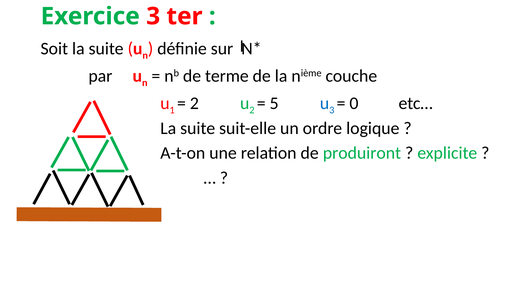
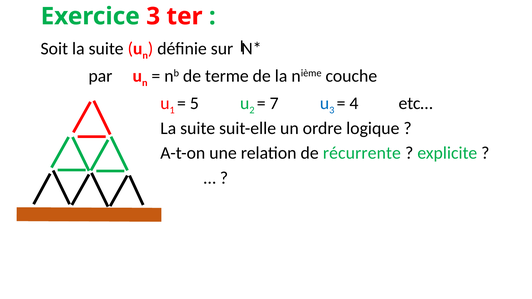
2: 2 -> 5 (194, 103)
5: 5 -> 7 (274, 103)
0: 0 -> 4 (354, 103)
produiront: produiront -> récurrente (362, 153)
